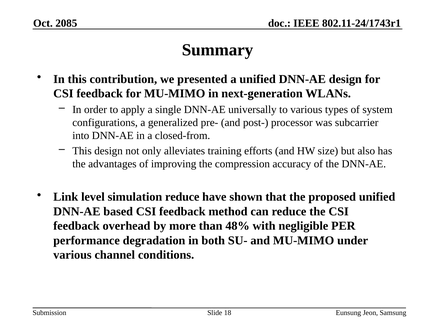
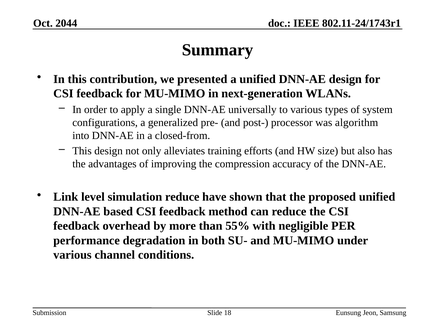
2085: 2085 -> 2044 (66, 23)
subcarrier: subcarrier -> algorithm (357, 123)
48%: 48% -> 55% (238, 226)
